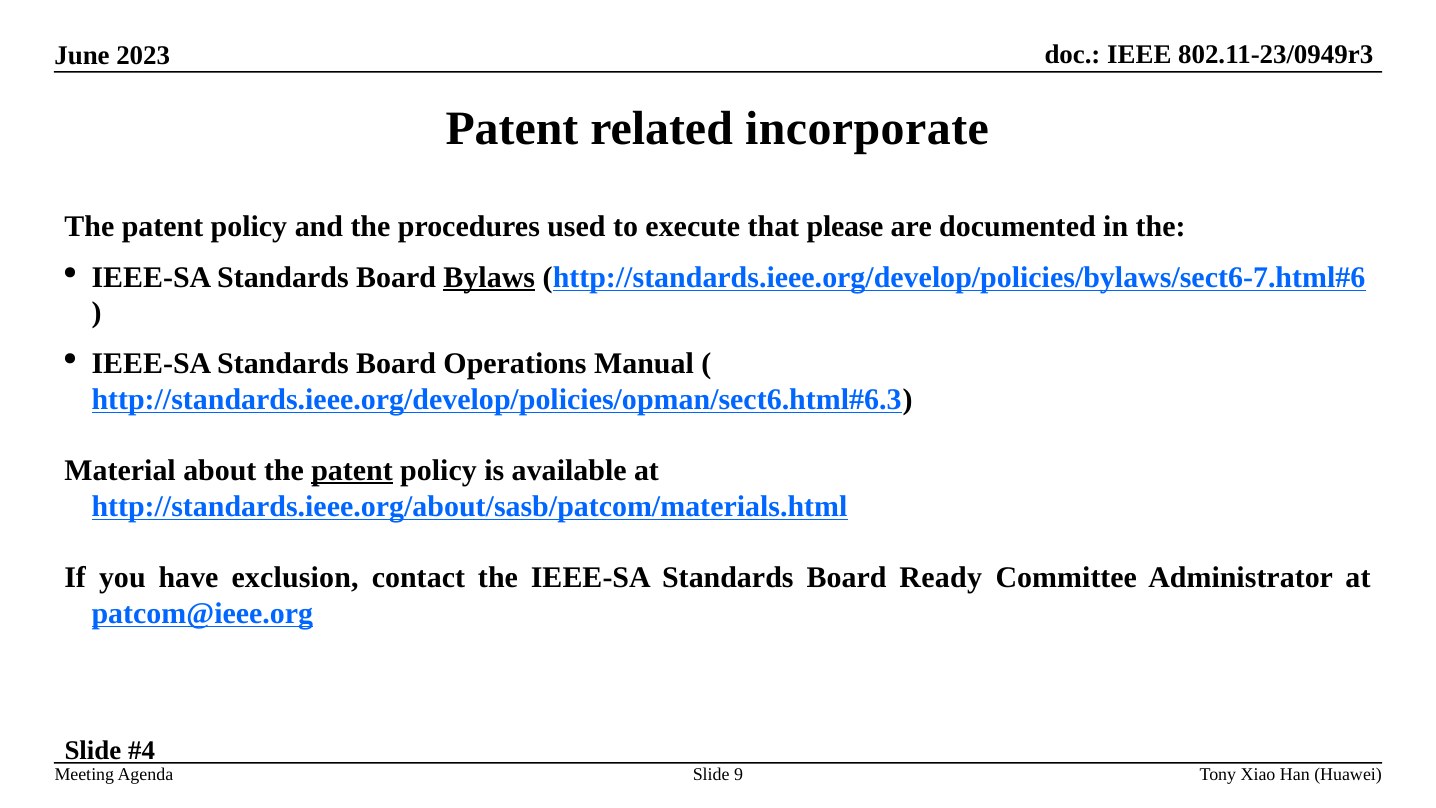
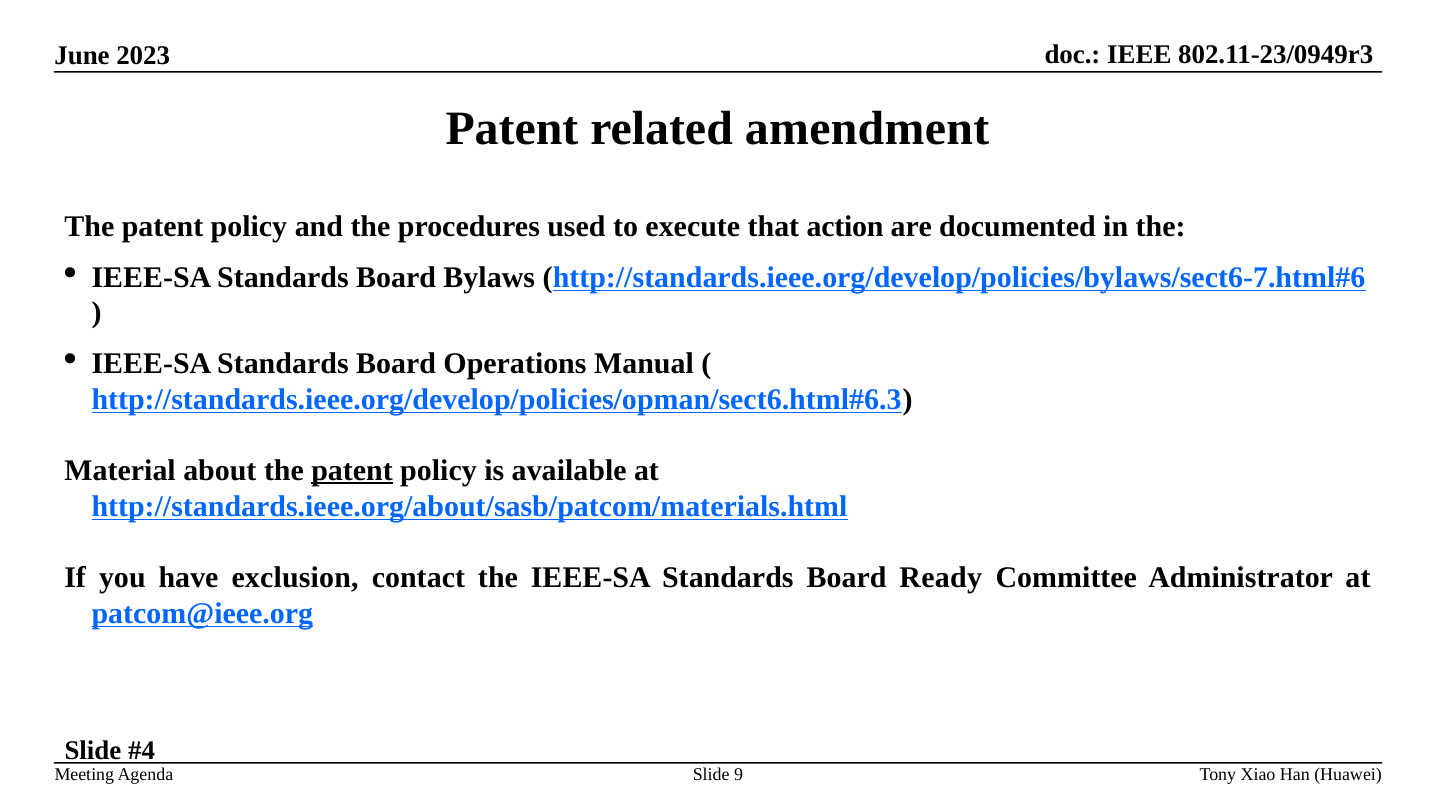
incorporate: incorporate -> amendment (867, 129)
please: please -> action (845, 227)
Bylaws underline: present -> none (489, 277)
